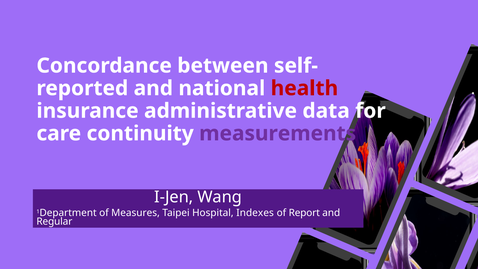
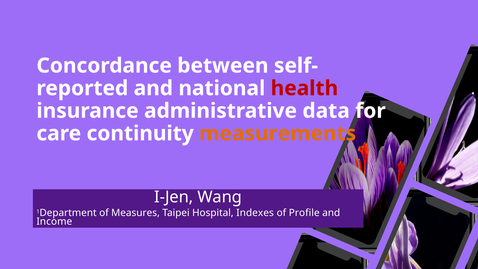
measurements colour: purple -> orange (278, 133)
Report: Report -> Profile (304, 213)
Regular: Regular -> Income (54, 221)
